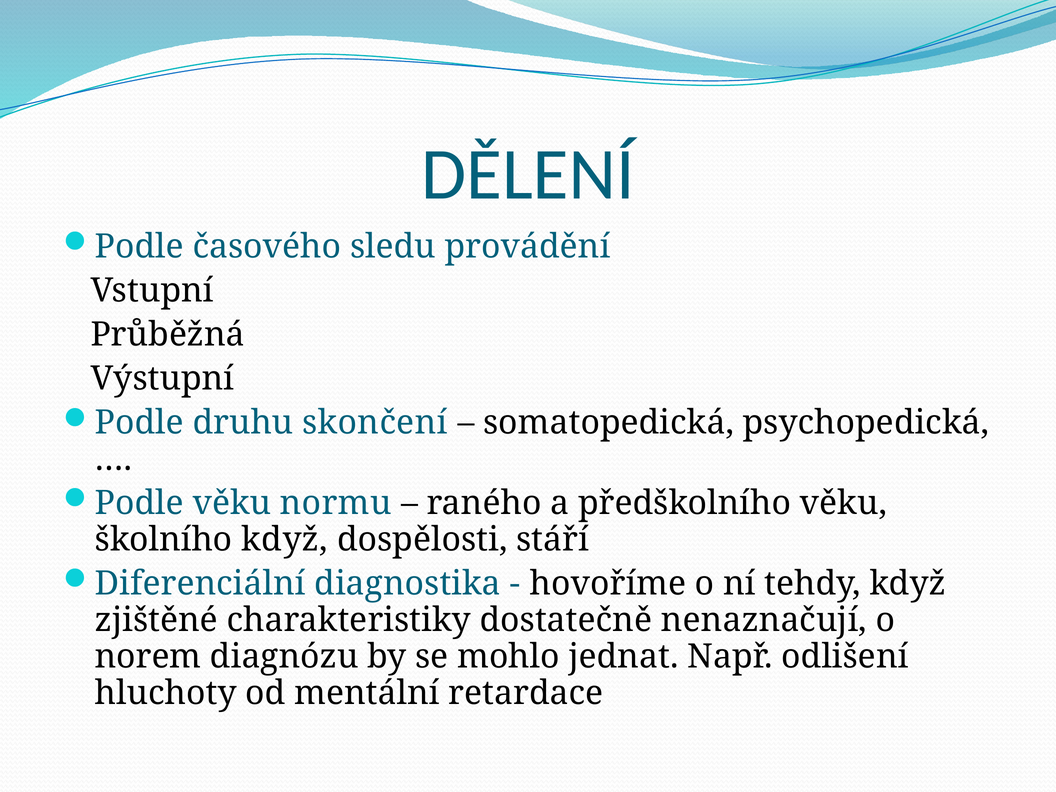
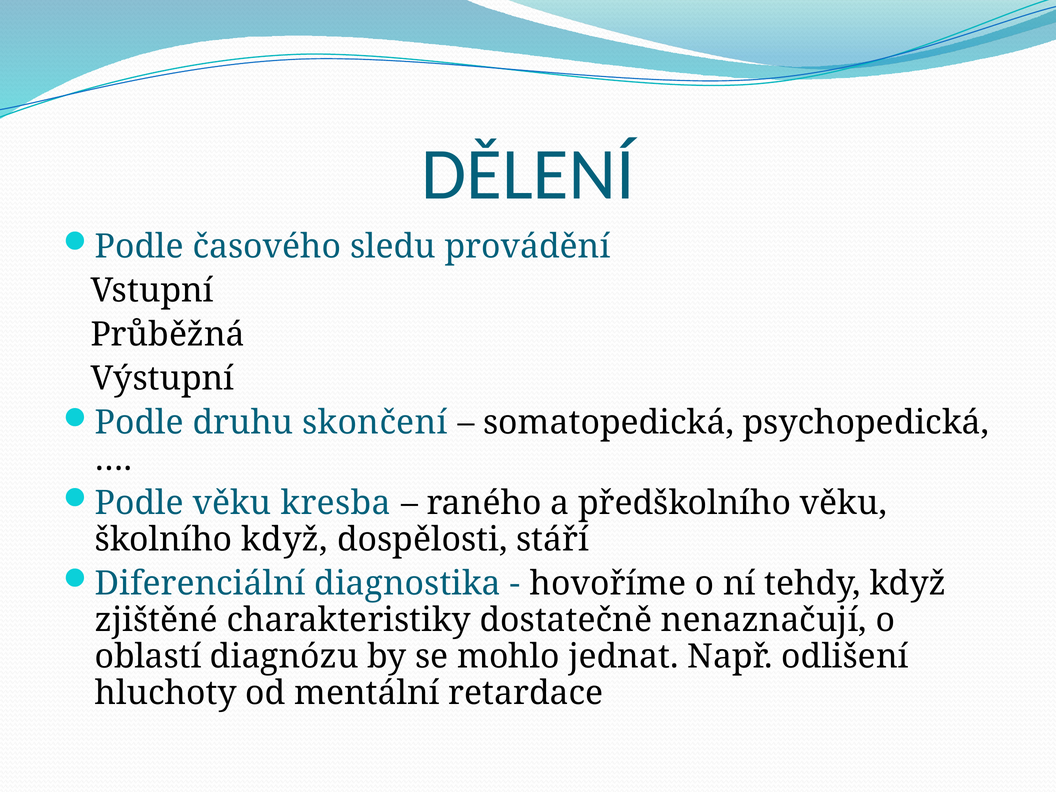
normu: normu -> kresba (336, 503)
norem: norem -> oblastí (148, 657)
